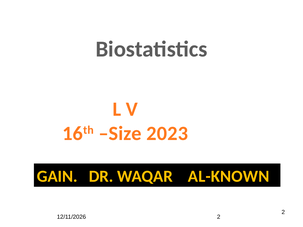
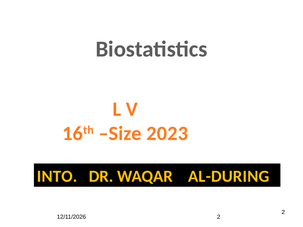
GAIN: GAIN -> INTO (57, 177)
AL-KNOWN: AL-KNOWN -> AL-DURING (229, 177)
